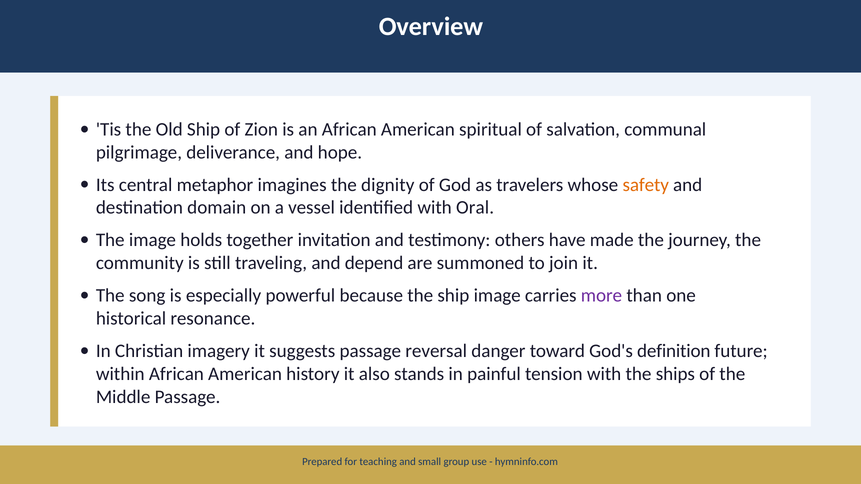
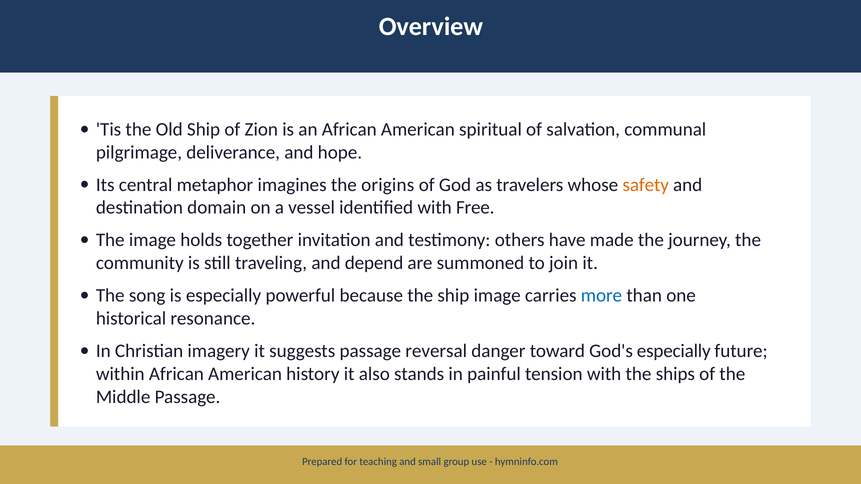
dignity: dignity -> origins (388, 185)
Oral: Oral -> Free (475, 208)
more colour: purple -> blue (601, 296)
God's definition: definition -> especially (674, 351)
